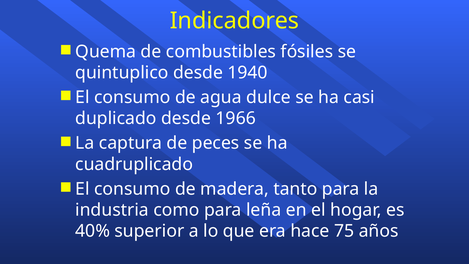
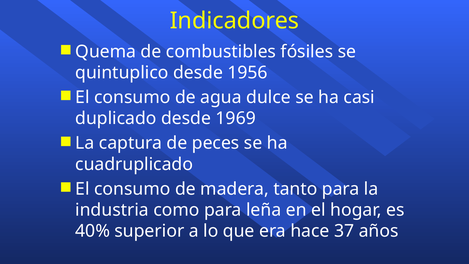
1940: 1940 -> 1956 (248, 73)
1966: 1966 -> 1969 (236, 118)
75: 75 -> 37 (344, 231)
